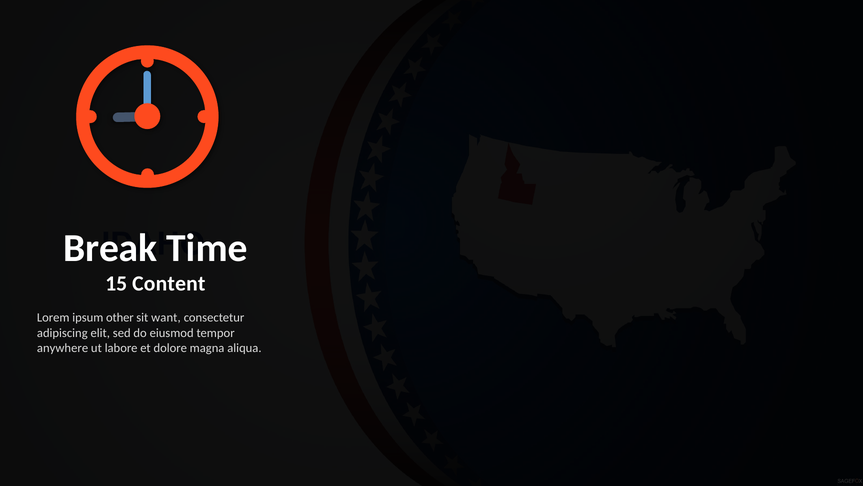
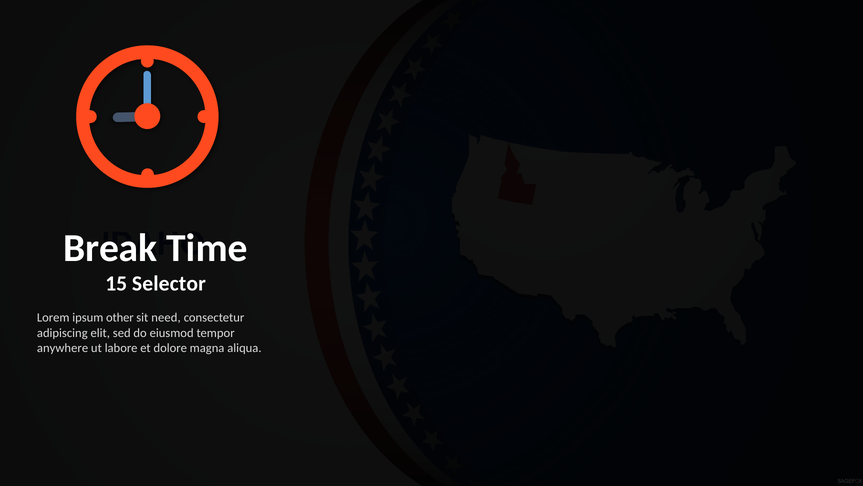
Content: Content -> Selector (169, 283)
want: want -> need (166, 317)
